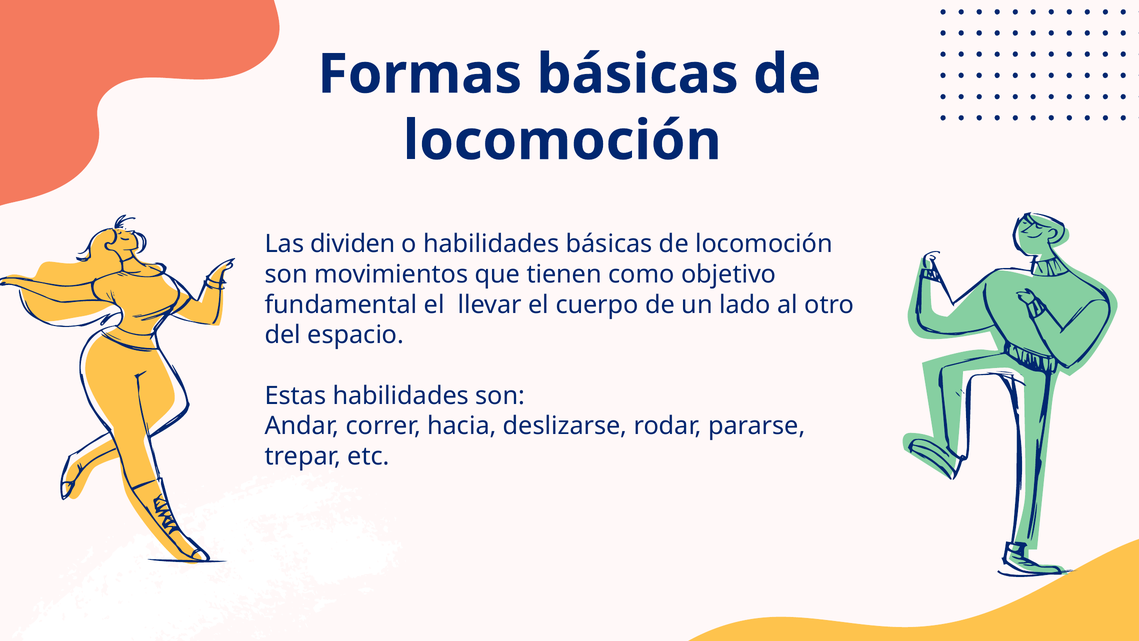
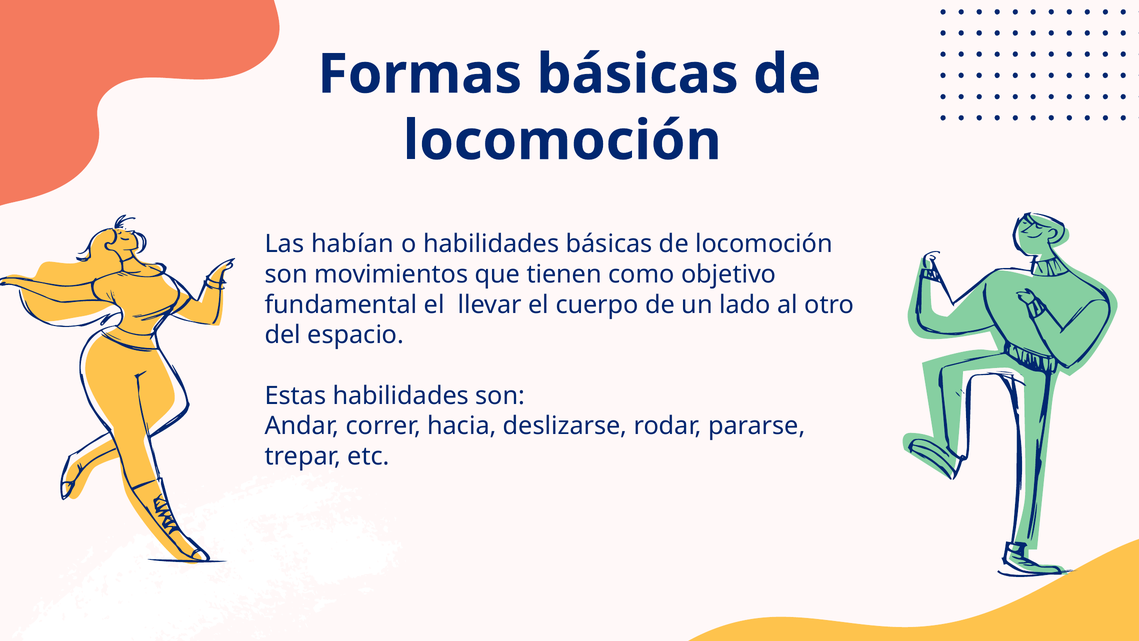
dividen: dividen -> habían (353, 244)
